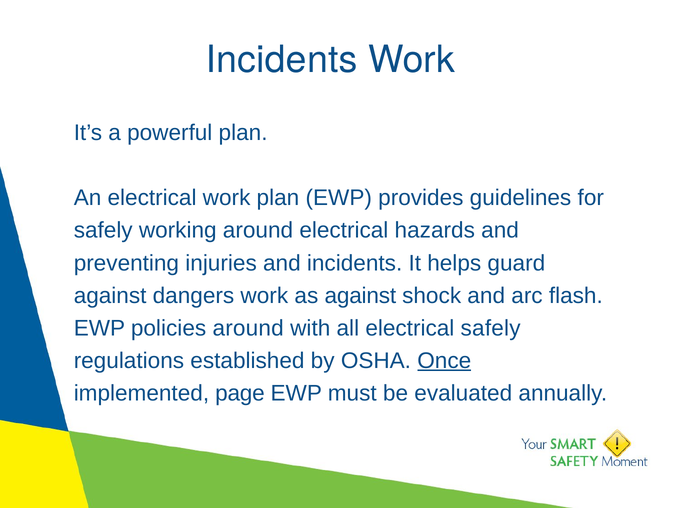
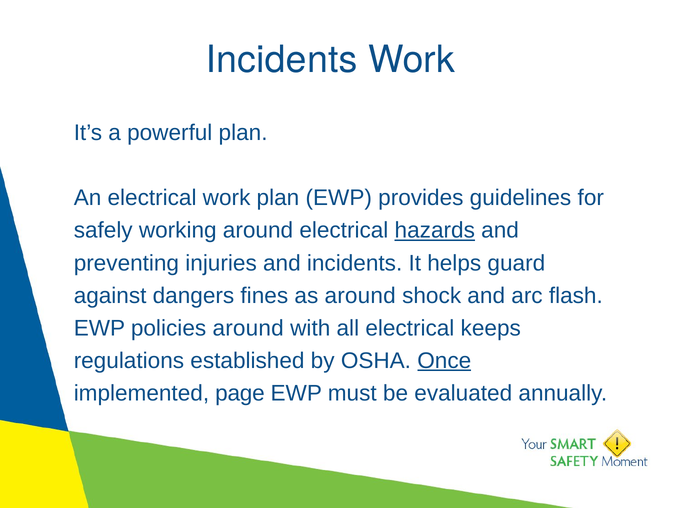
hazards underline: none -> present (435, 230)
dangers work: work -> fines (264, 295)
as against: against -> around (360, 295)
electrical safely: safely -> keeps (491, 328)
